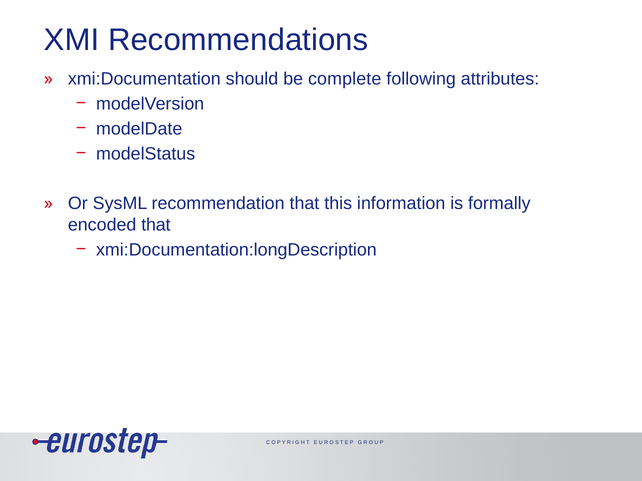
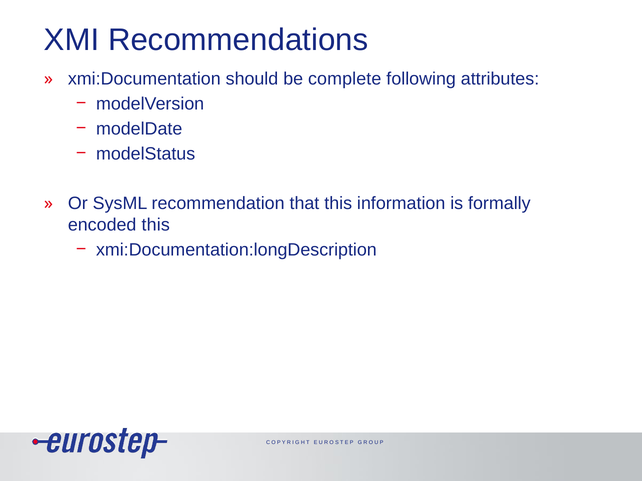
encoded that: that -> this (156, 225)
